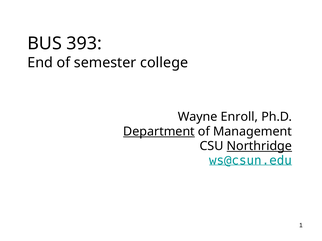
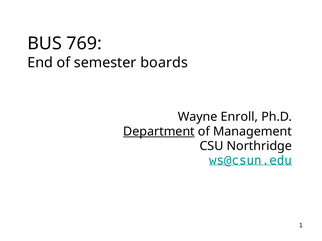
393: 393 -> 769 (84, 44)
college: college -> boards (164, 63)
Northridge underline: present -> none (259, 146)
